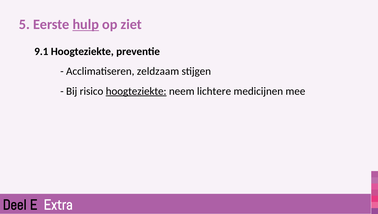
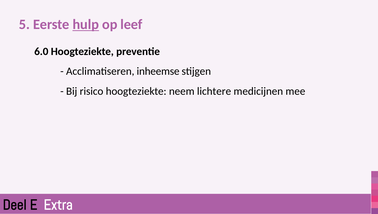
ziet: ziet -> leef (131, 24)
9.1: 9.1 -> 6.0 (41, 51)
zeldzaam: zeldzaam -> inheemse (158, 71)
hoogteziekte underline: present -> none (136, 91)
